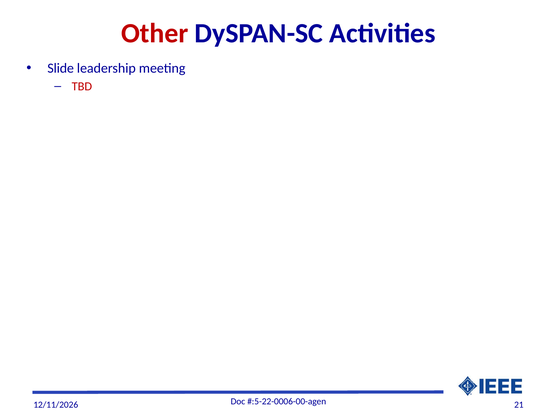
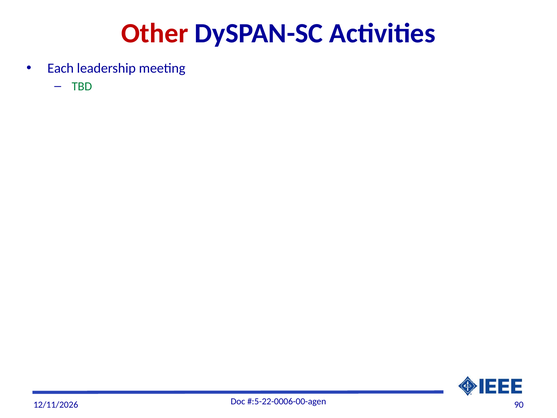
Slide: Slide -> Each (61, 68)
TBD colour: red -> green (82, 86)
21: 21 -> 90 (519, 404)
